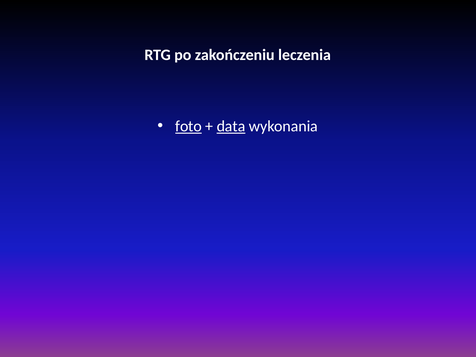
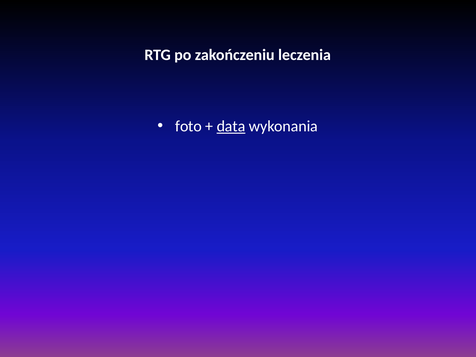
foto underline: present -> none (189, 126)
